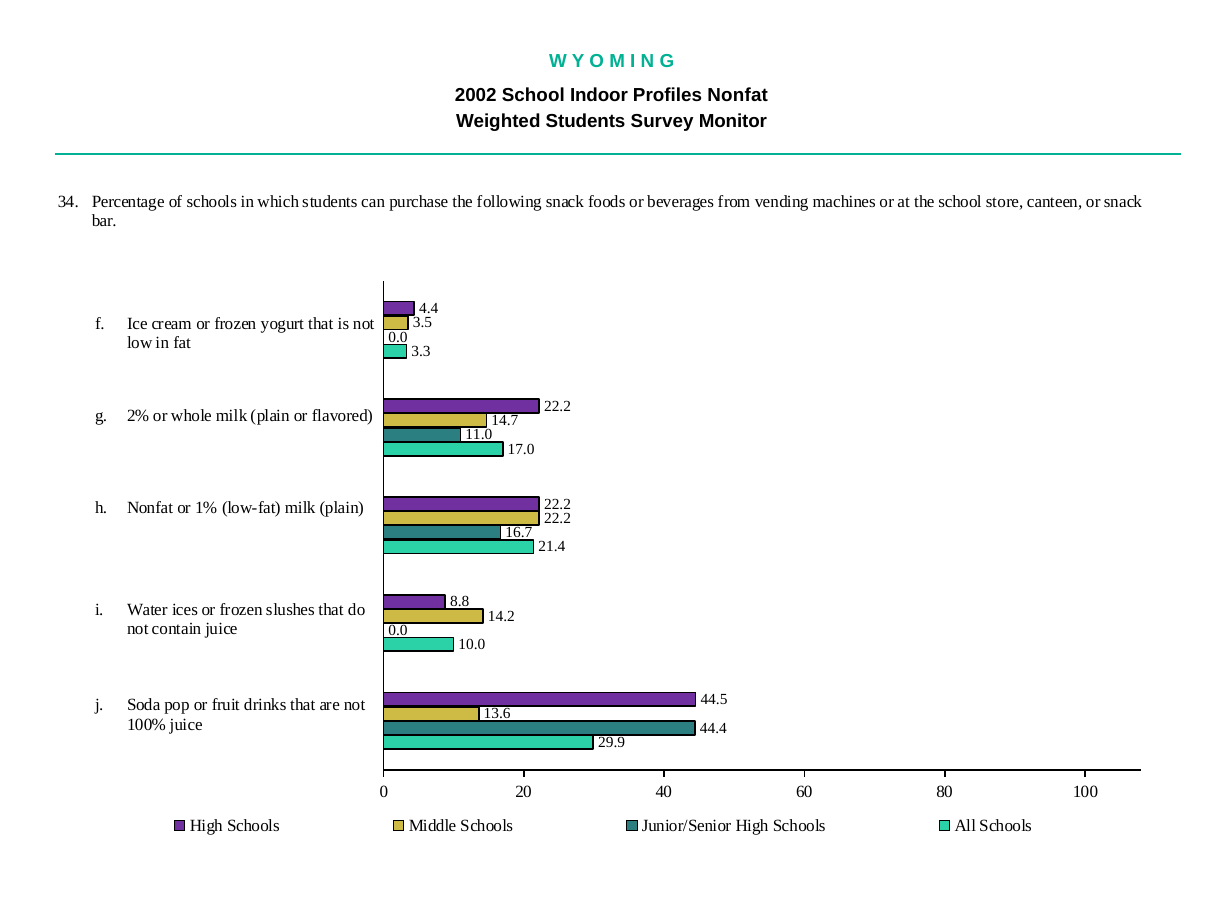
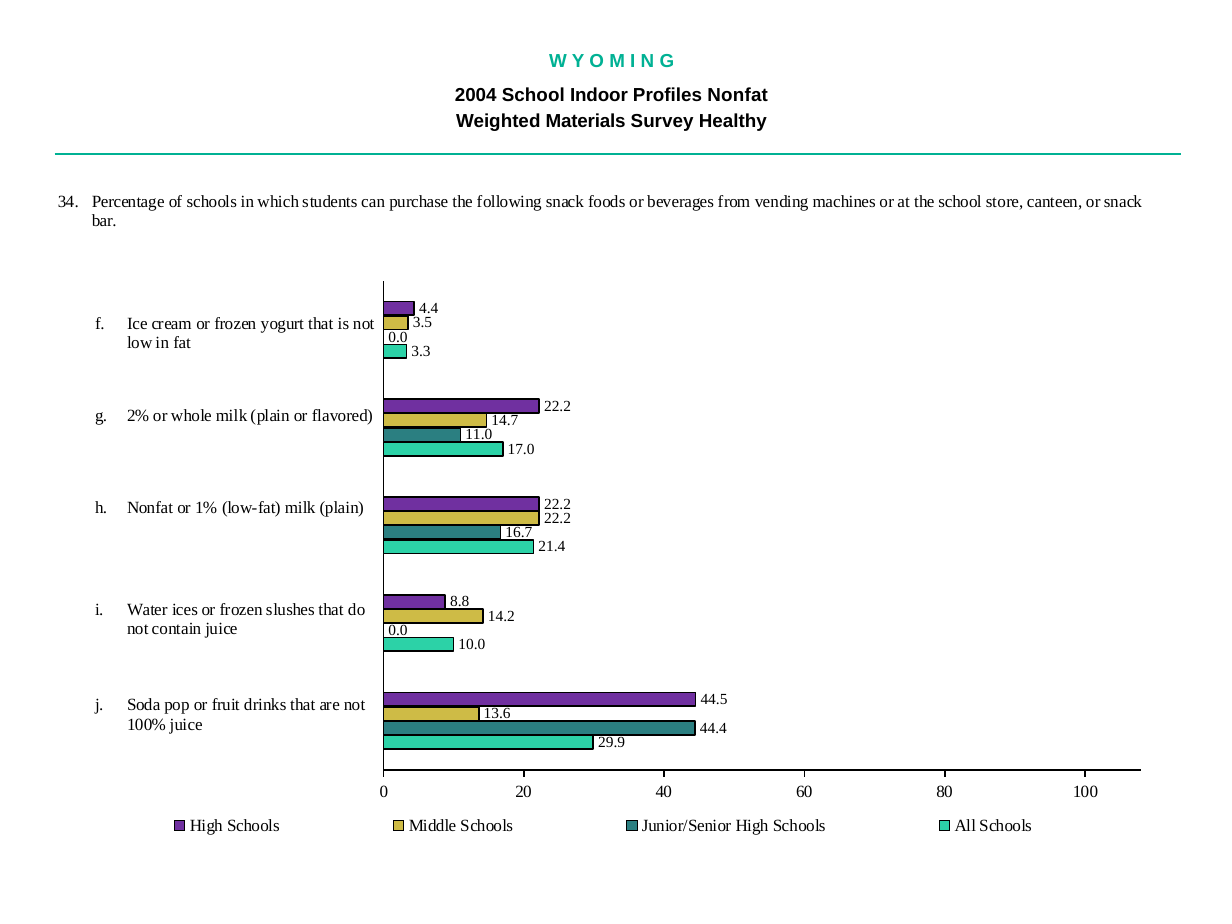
2002: 2002 -> 2004 (476, 96)
Weighted Students: Students -> Materials (586, 121)
Monitor: Monitor -> Healthy (733, 121)
